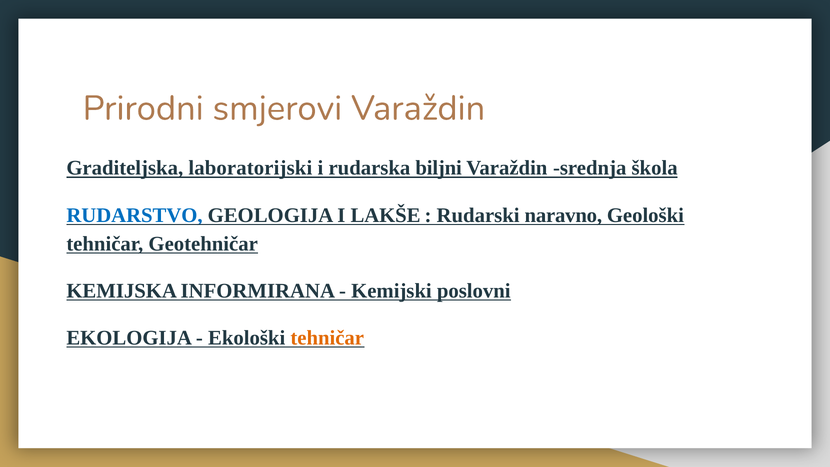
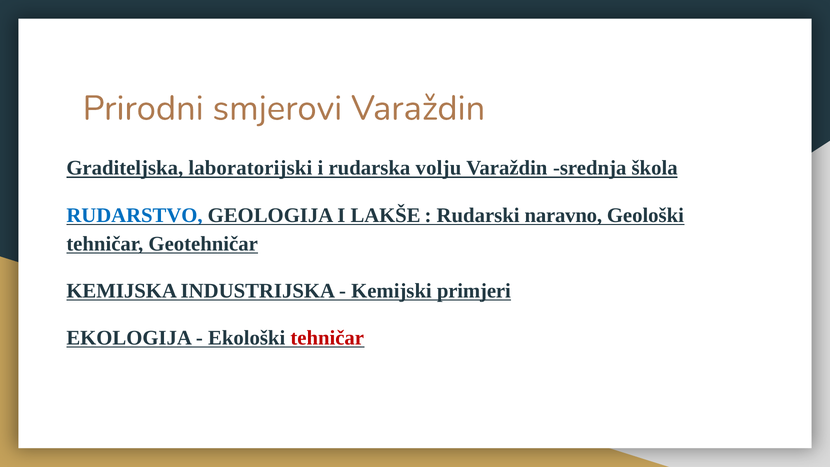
biljni: biljni -> volju (438, 168)
INFORMIRANA: INFORMIRANA -> INDUSTRIJSKA (258, 291)
poslovni: poslovni -> primjeri (474, 291)
tehničar colour: orange -> red (327, 338)
